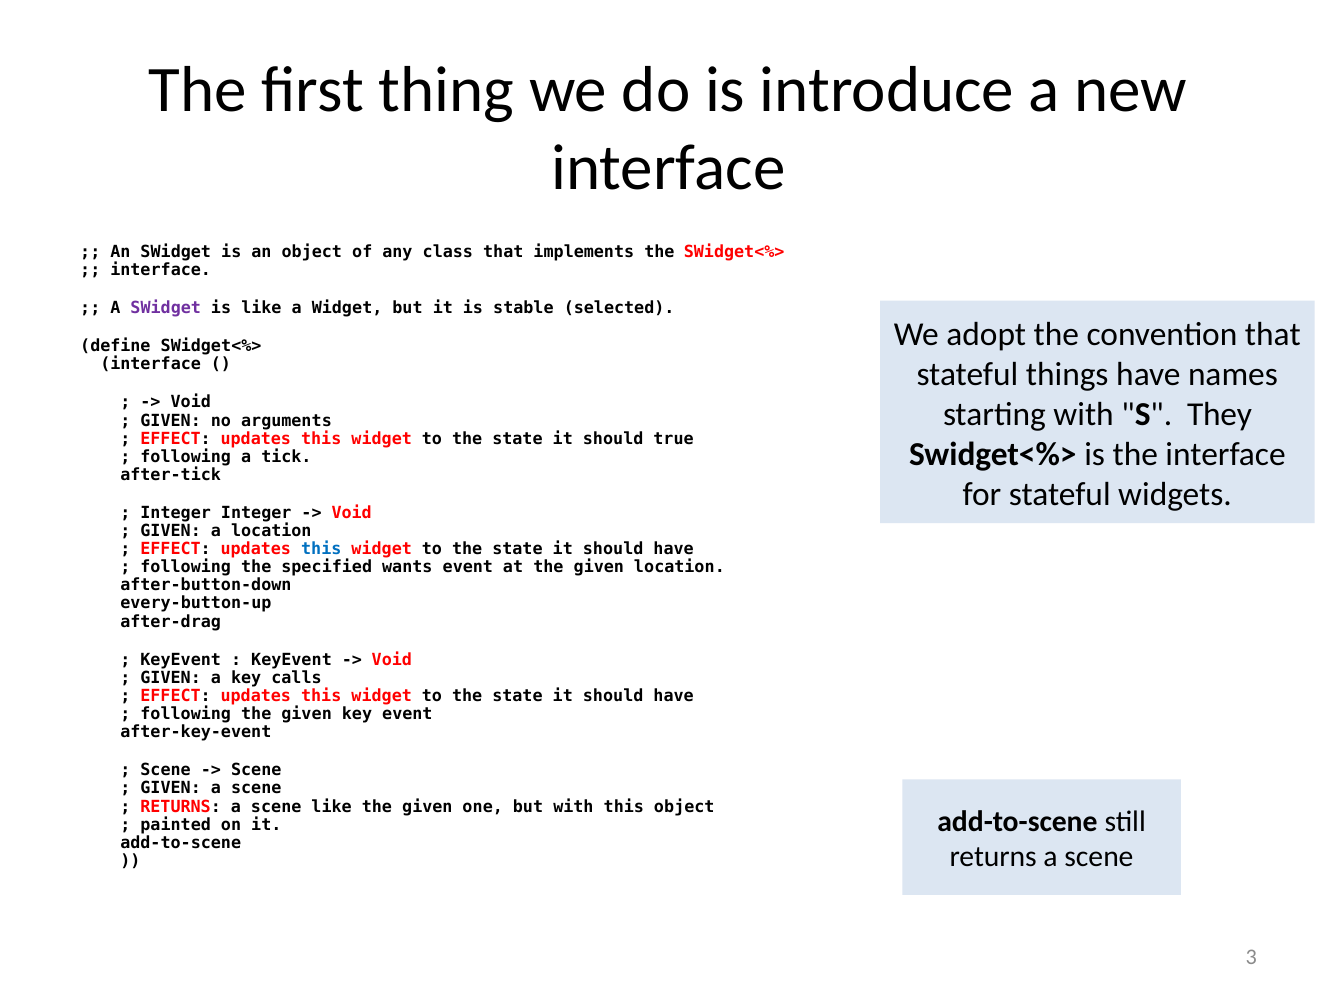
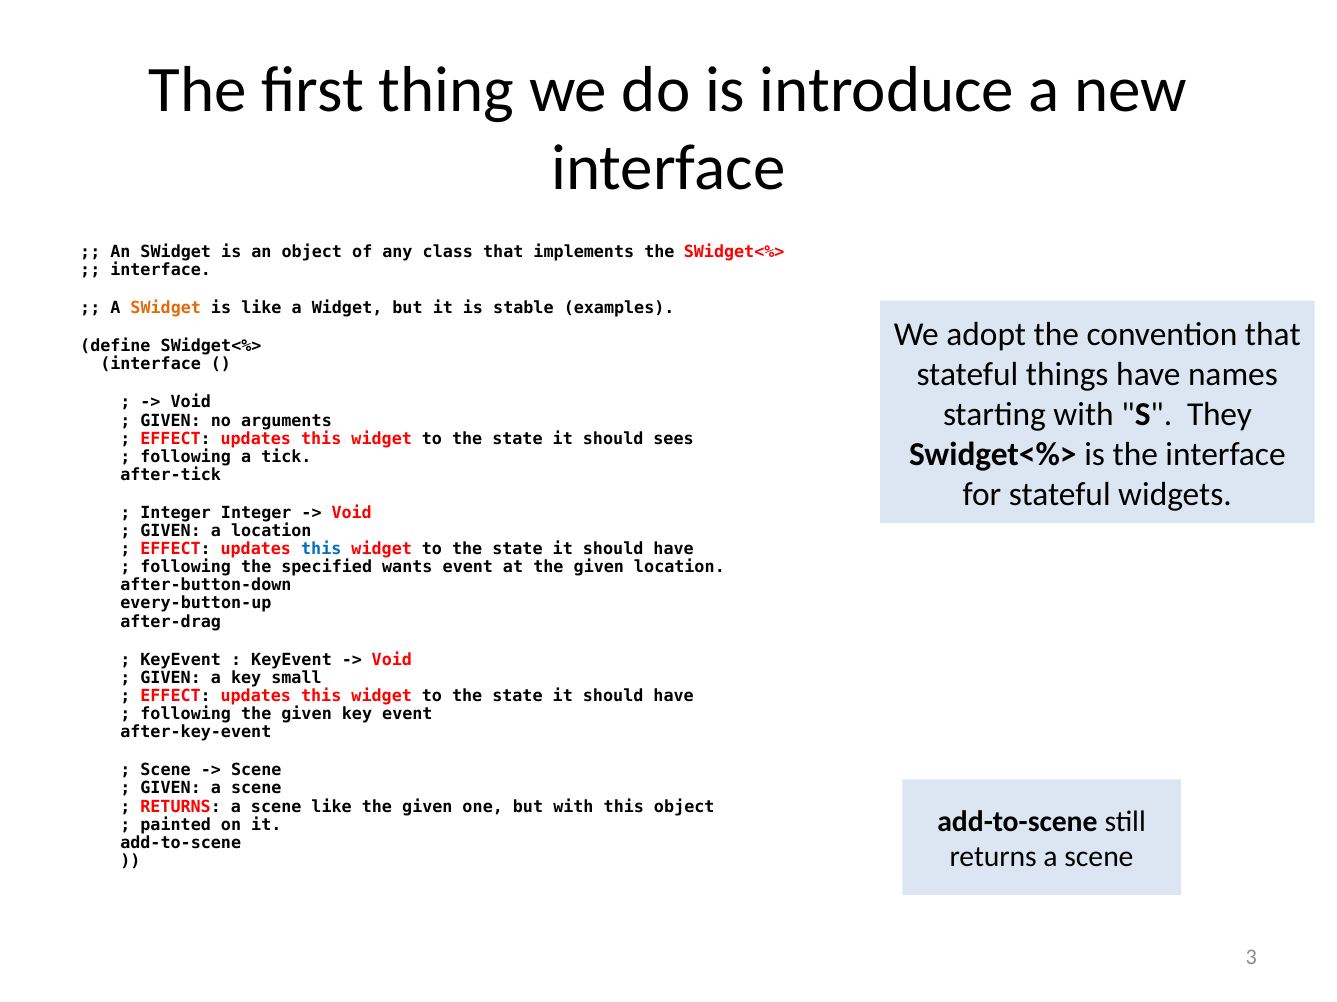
SWidget colour: purple -> orange (166, 308)
selected: selected -> examples (619, 308)
true: true -> sees (674, 439)
calls: calls -> small (297, 678)
